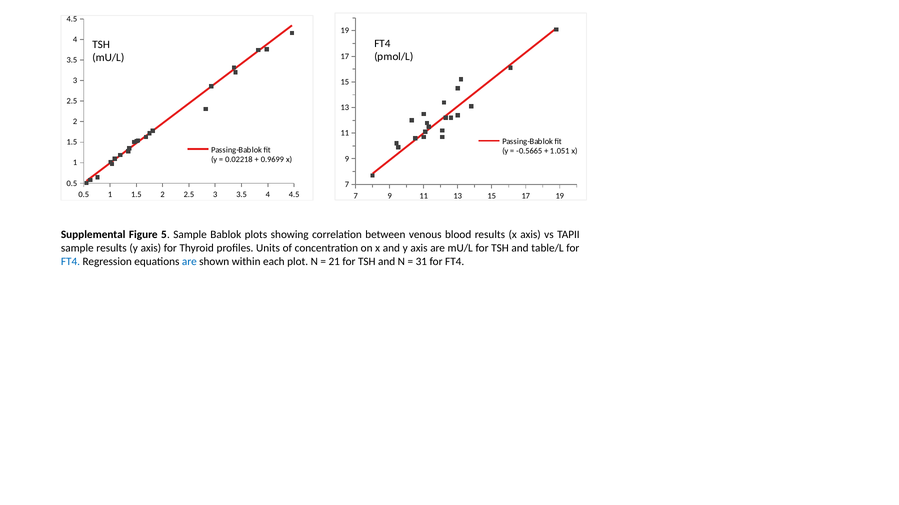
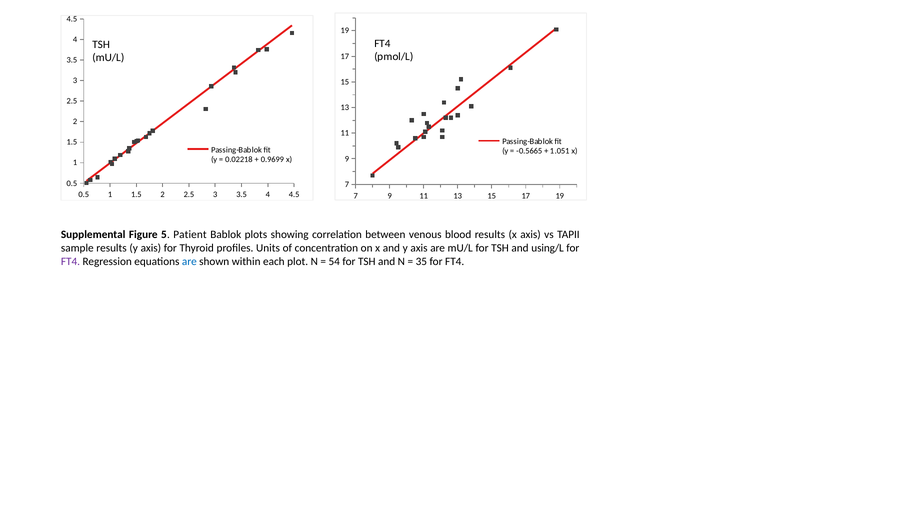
5 Sample: Sample -> Patient (190, 235)
table/L: table/L -> using/L (548, 248)
FT4 colour: blue -> purple (70, 262)
21: 21 -> 54 (334, 262)
31: 31 -> 35 (421, 262)
